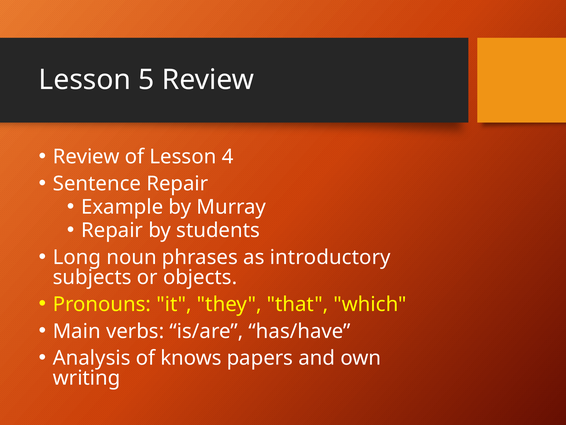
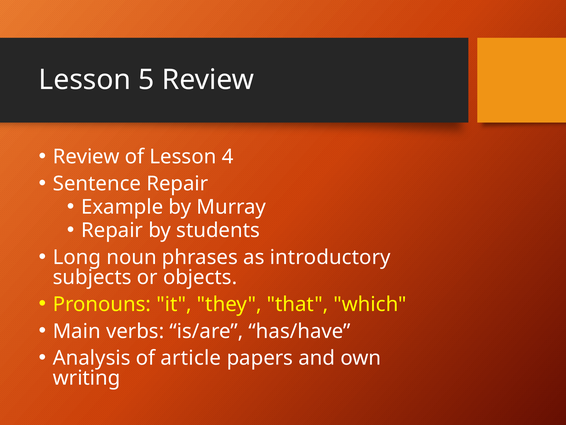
knows: knows -> article (191, 358)
